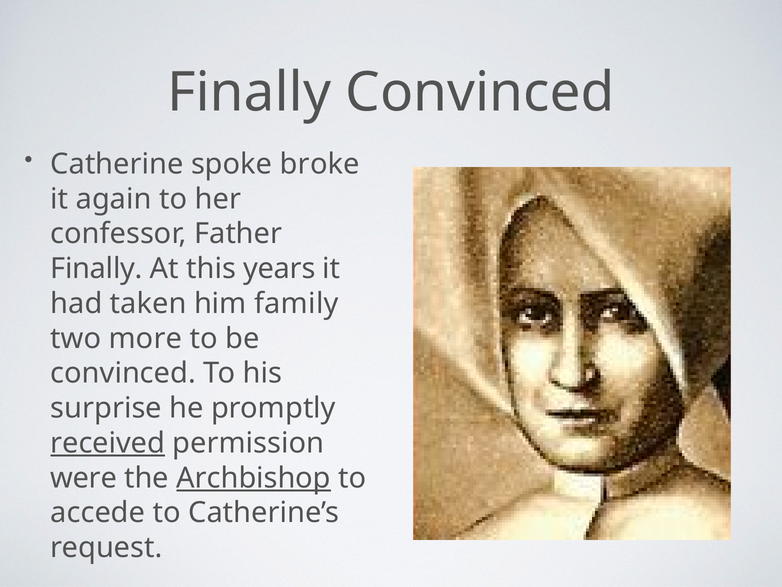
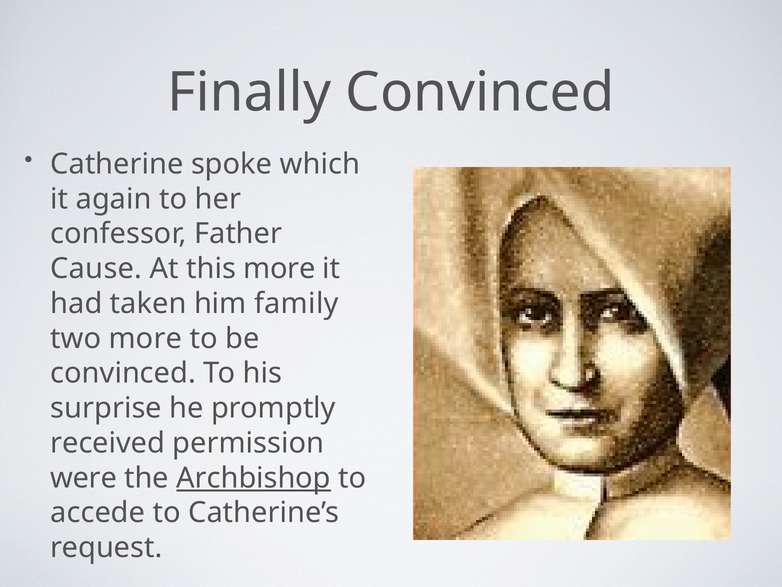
broke: broke -> which (320, 164)
Finally: Finally -> Cause (96, 269)
this years: years -> more (279, 269)
received underline: present -> none (108, 443)
